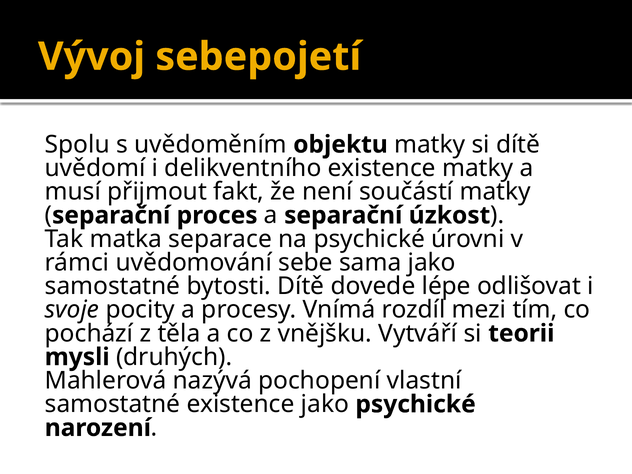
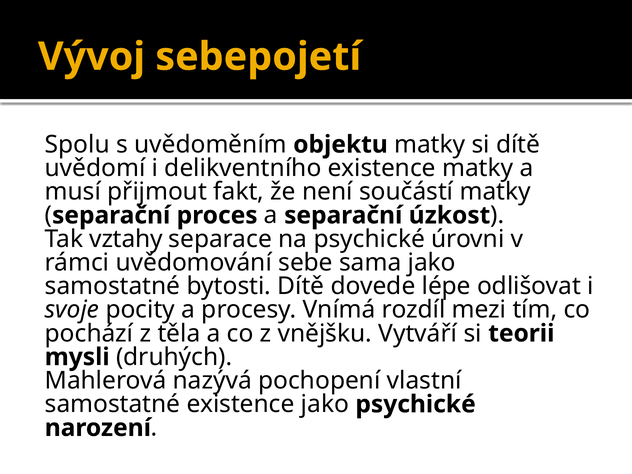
matka: matka -> vztahy (126, 239)
